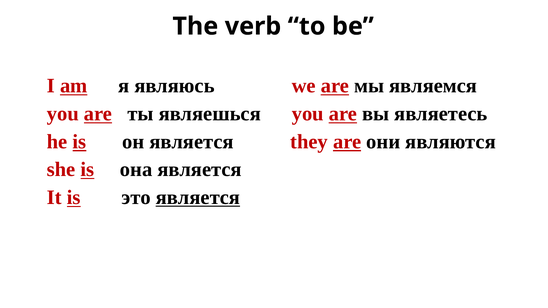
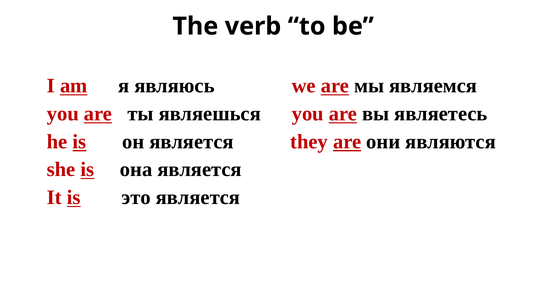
является underline: present -> none (198, 198)
